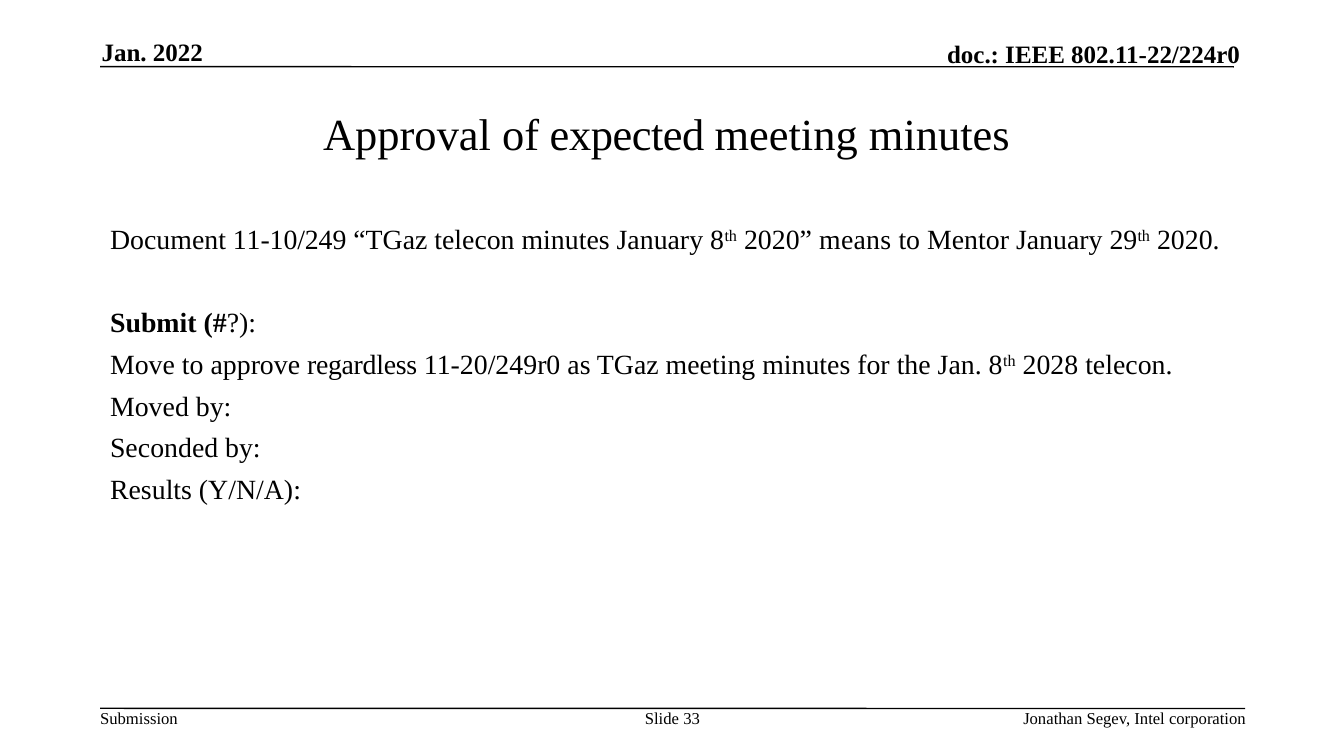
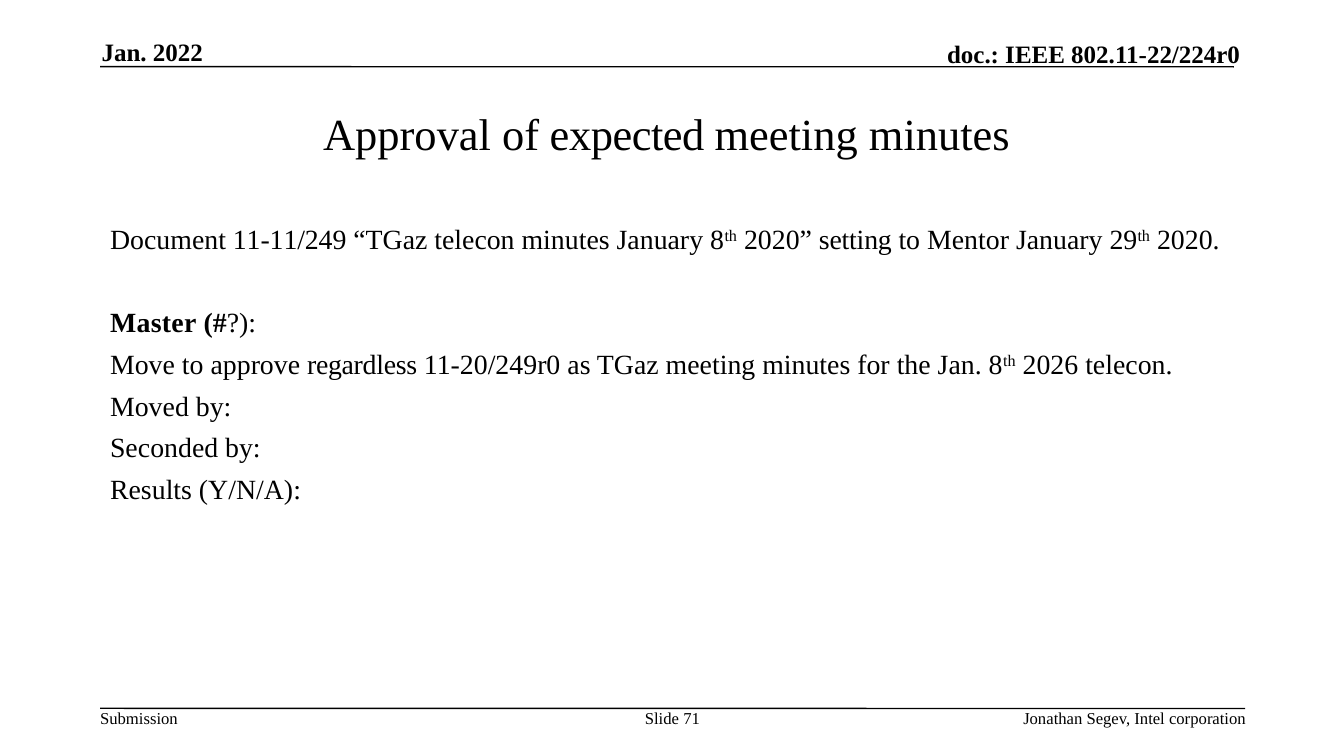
11-10/249: 11-10/249 -> 11-11/249 (290, 240)
means: means -> setting (855, 240)
Submit: Submit -> Master (153, 324)
2028: 2028 -> 2026 (1050, 366)
33: 33 -> 71 (692, 720)
